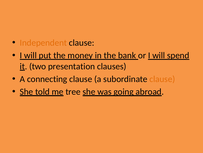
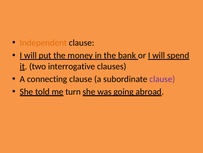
presentation: presentation -> interrogative (72, 66)
clause colour: orange -> purple (162, 79)
tree: tree -> turn (73, 91)
